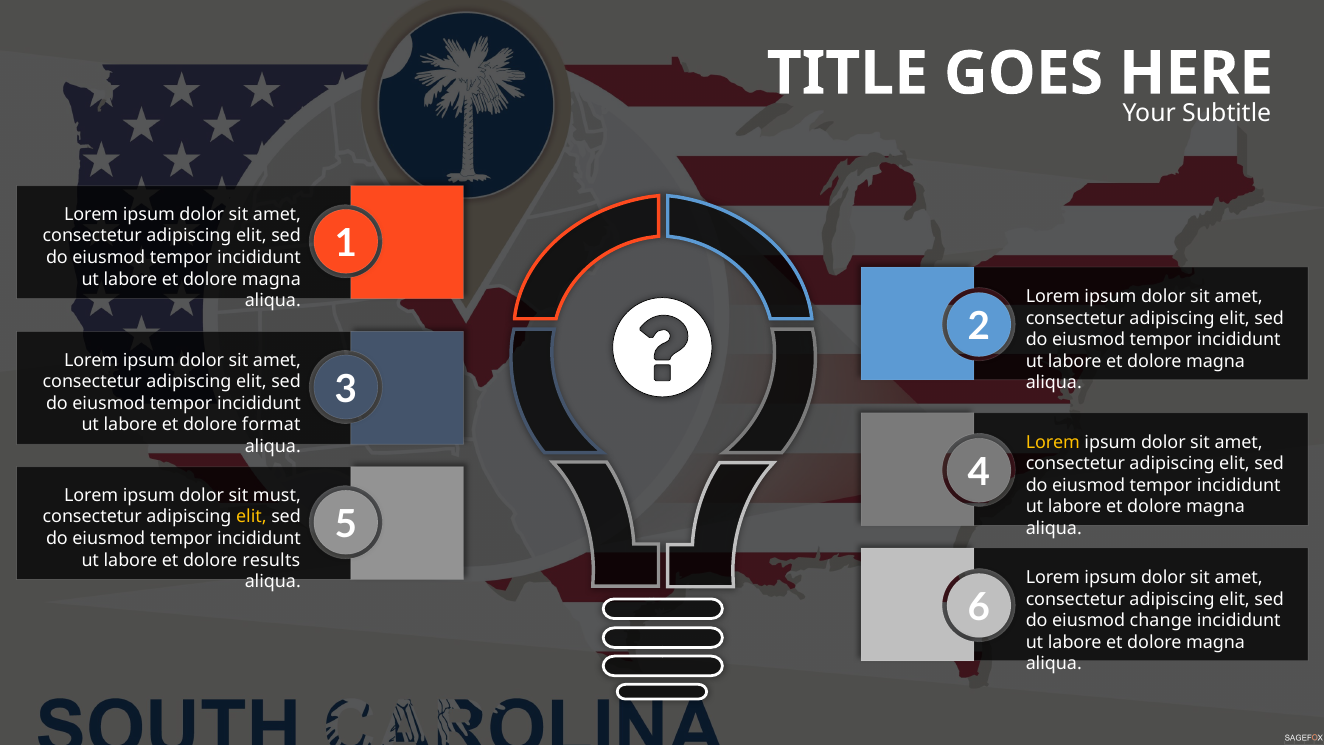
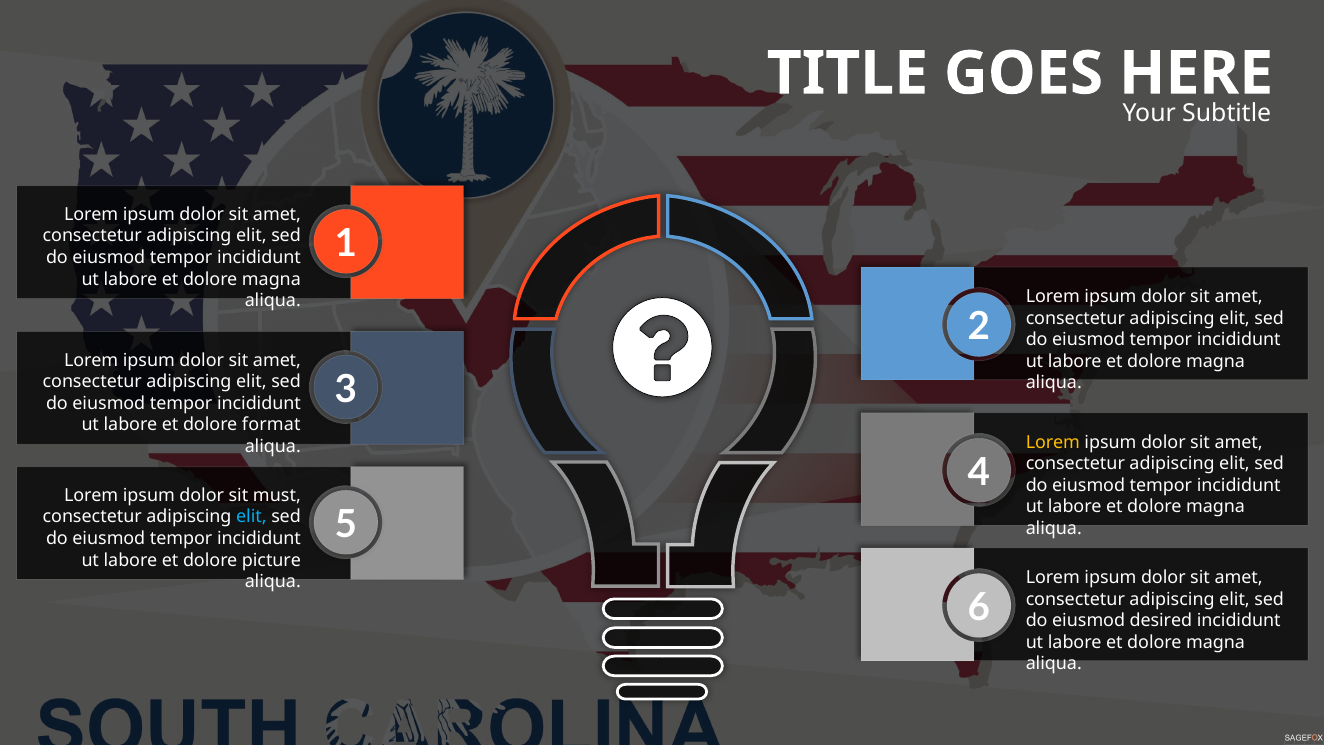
elit colour: yellow -> light blue (251, 517)
results: results -> picture (271, 560)
change: change -> desired (1161, 621)
